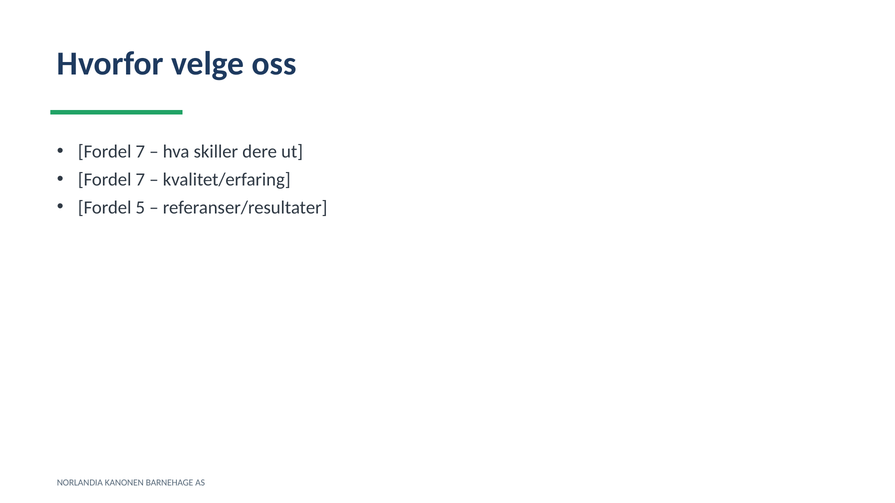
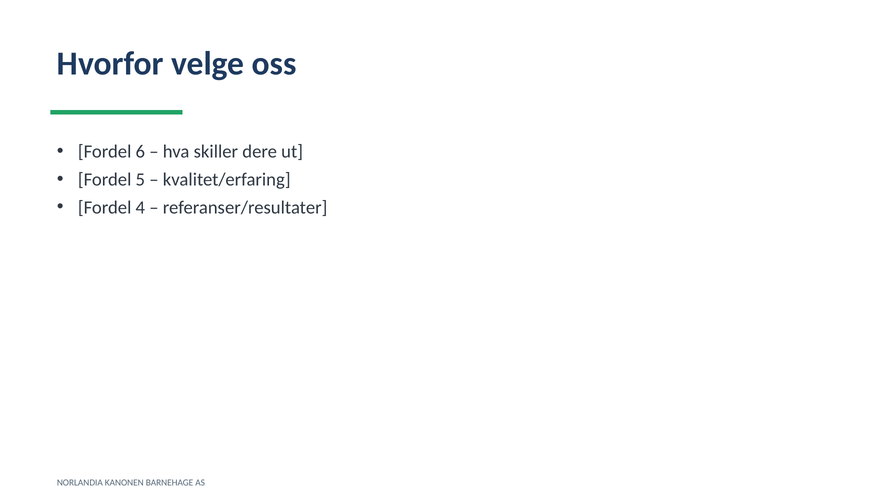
7: 7 -> 6 (140, 152)
7: 7 -> 5 (140, 180)
5: 5 -> 4 (140, 208)
